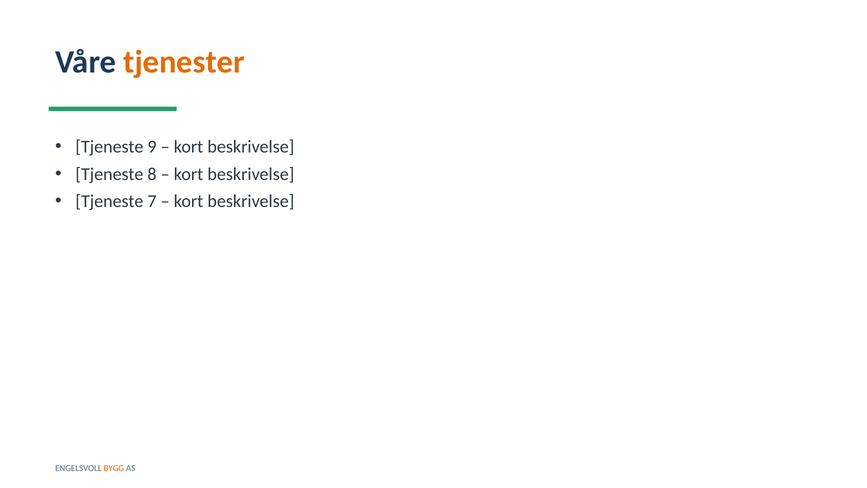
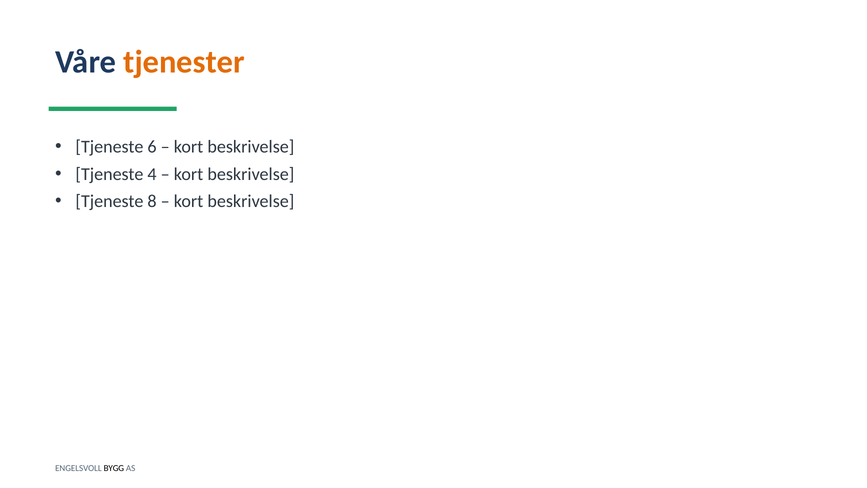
9: 9 -> 6 (152, 147)
8: 8 -> 4 (152, 174)
7: 7 -> 8 (152, 201)
BYGG colour: orange -> black (114, 468)
